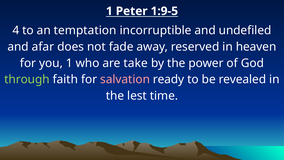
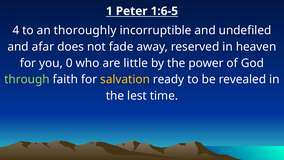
1:9-5: 1:9-5 -> 1:6-5 (164, 11)
temptation: temptation -> thoroughly (85, 30)
you 1: 1 -> 0 (69, 63)
take: take -> little (136, 63)
salvation colour: pink -> yellow (125, 79)
